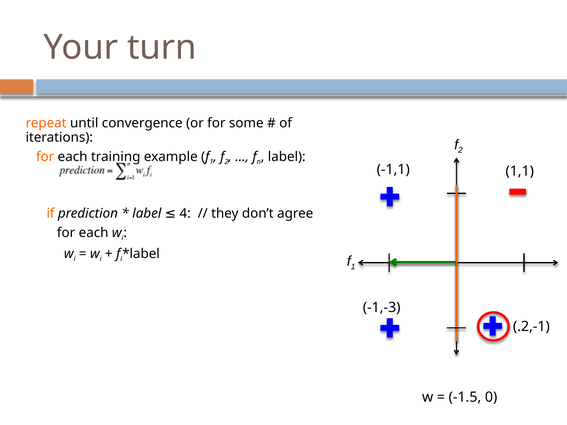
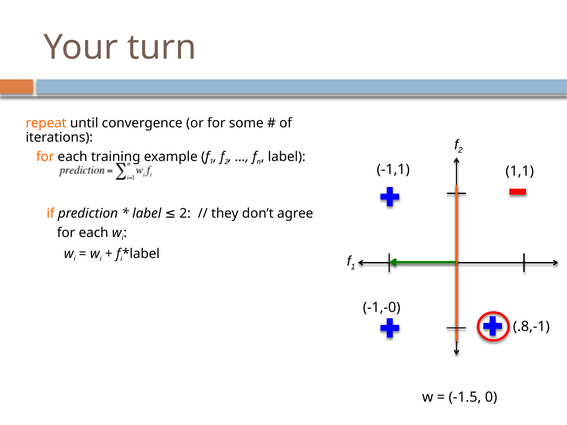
label 4: 4 -> 2 (185, 213)
-1,-3: -1,-3 -> -1,-0 (382, 308)
.2,-1: .2,-1 -> .8,-1 (531, 327)
